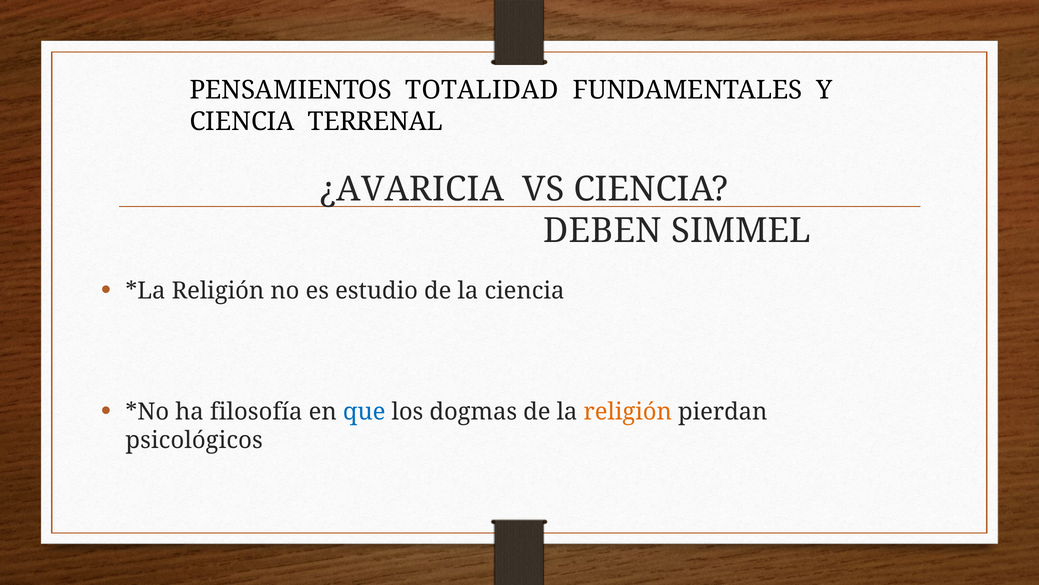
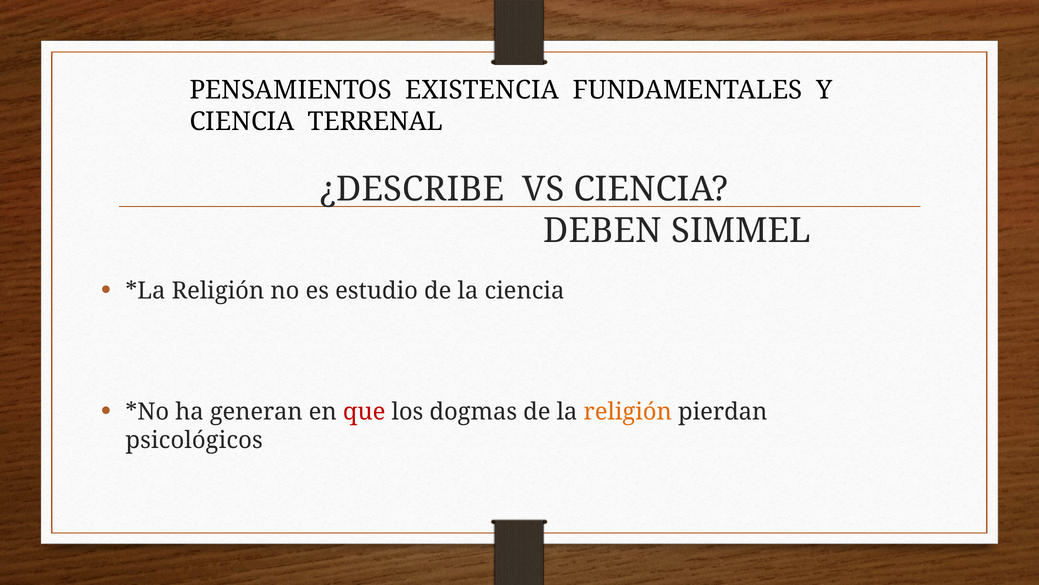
TOTALIDAD: TOTALIDAD -> EXISTENCIA (482, 90)
¿AVARICIA: ¿AVARICIA -> ¿DESCRIBE (412, 189)
filosofía: filosofía -> generan (256, 411)
que colour: blue -> red (364, 411)
